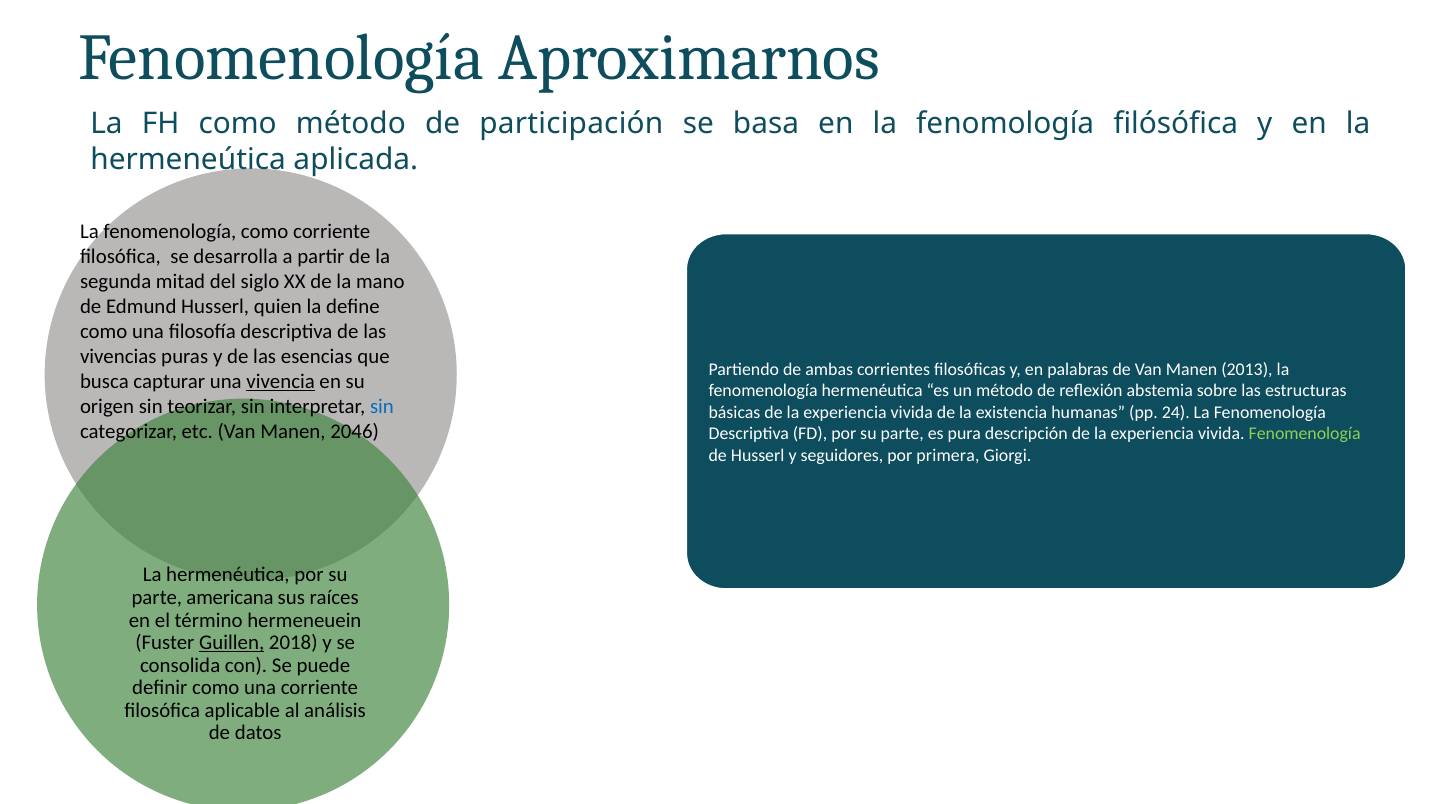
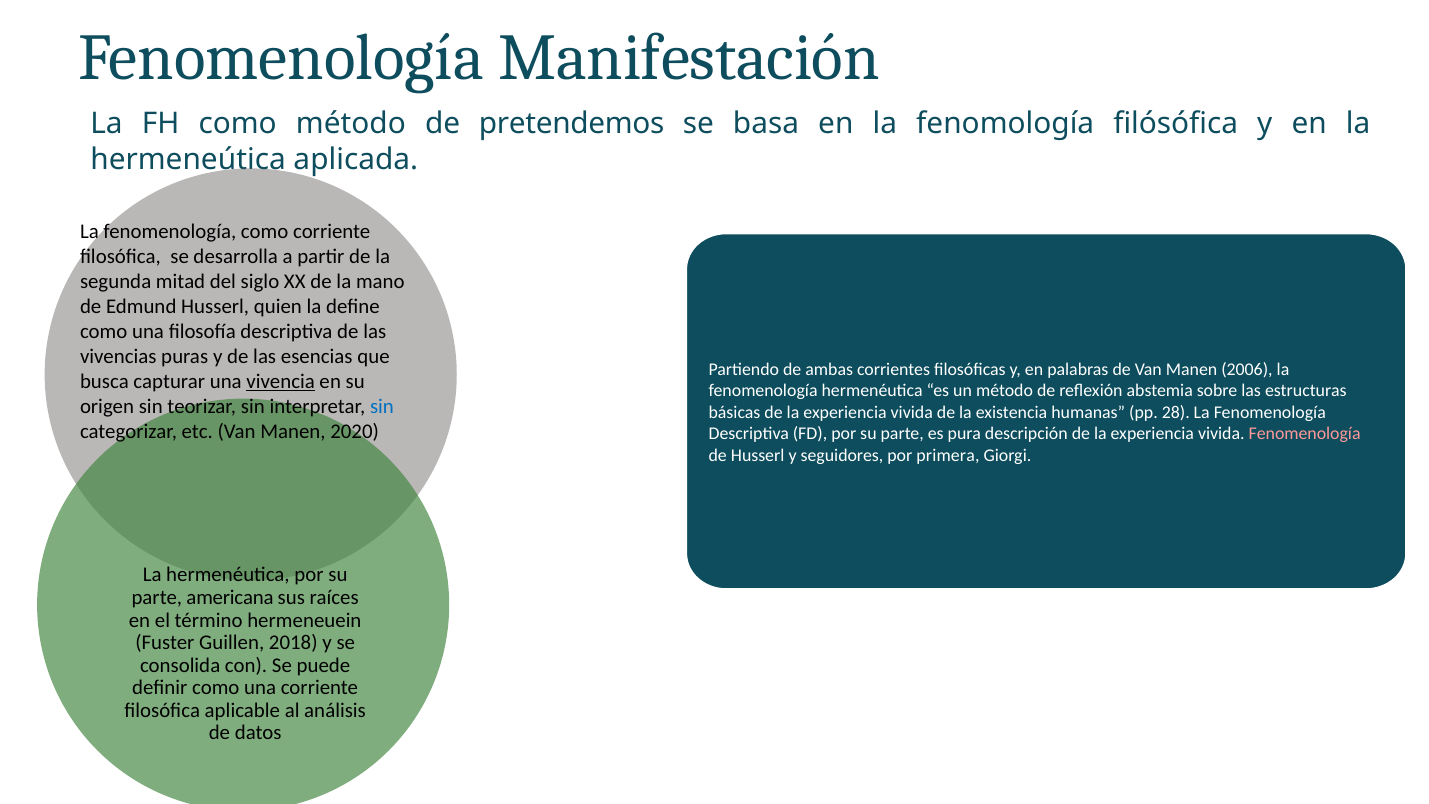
Aproximarnos: Aproximarnos -> Manifestación (689, 58)
participación: participación -> pretendemos (572, 124)
2013: 2013 -> 2006 (1247, 370)
24: 24 -> 28 (1176, 412)
2046: 2046 -> 2020 (355, 432)
Fenomenología colour: light green -> pink (1305, 434)
Guillen underline: present -> none (232, 643)
